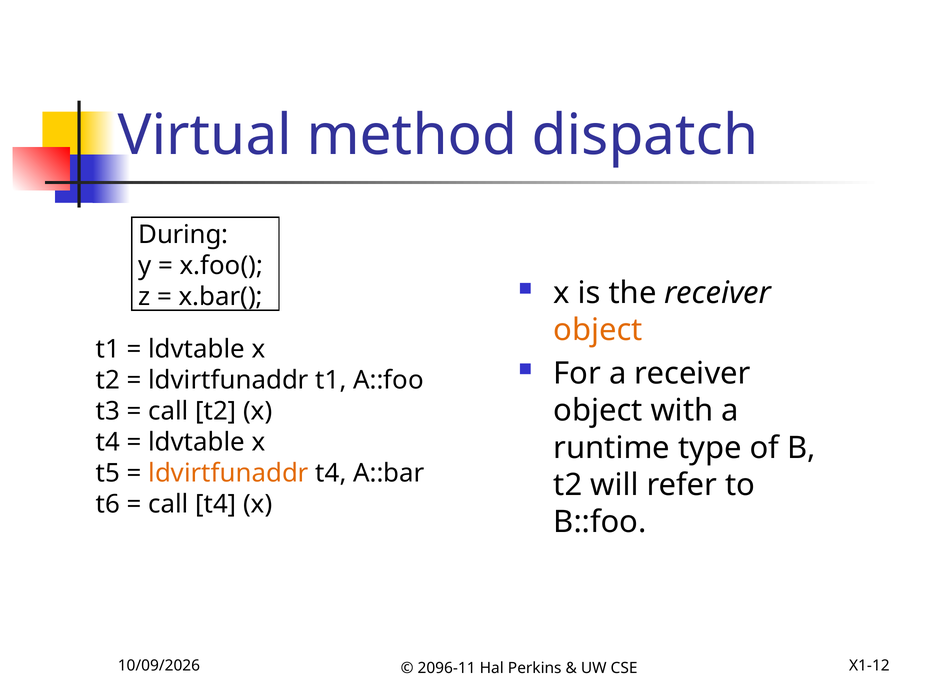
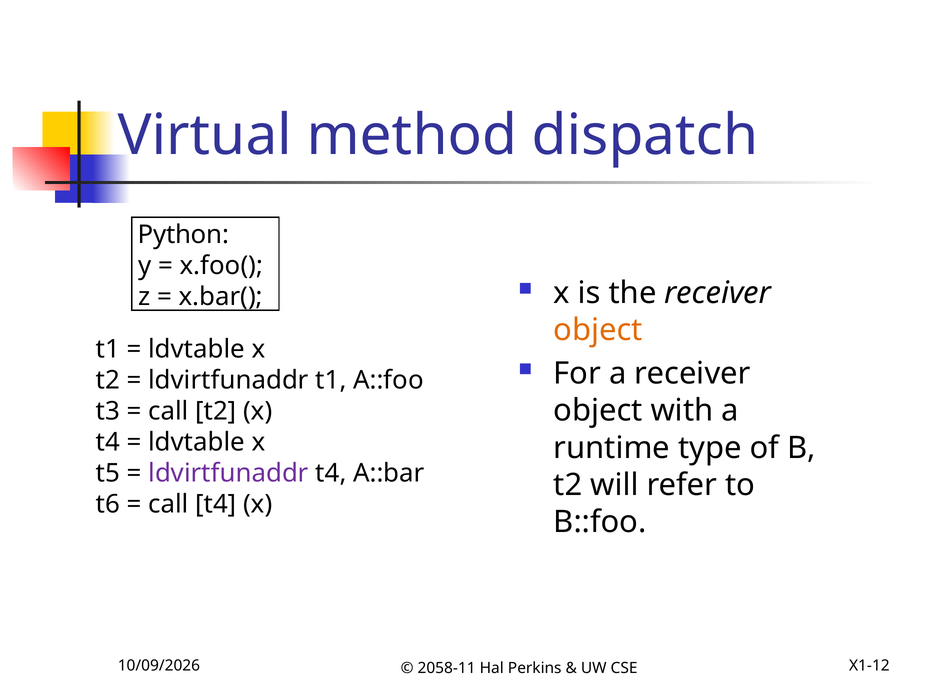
During: During -> Python (183, 235)
ldvirtfunaddr colour: orange -> purple (228, 473)
2096-11: 2096-11 -> 2058-11 (447, 669)
